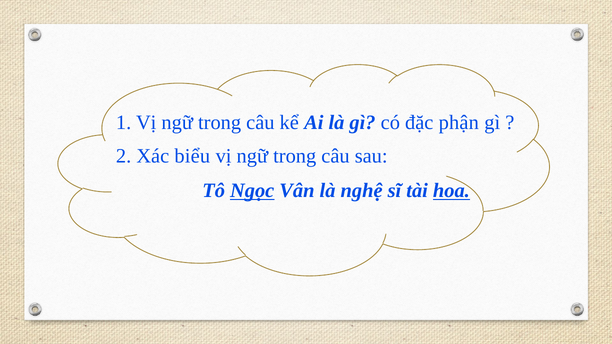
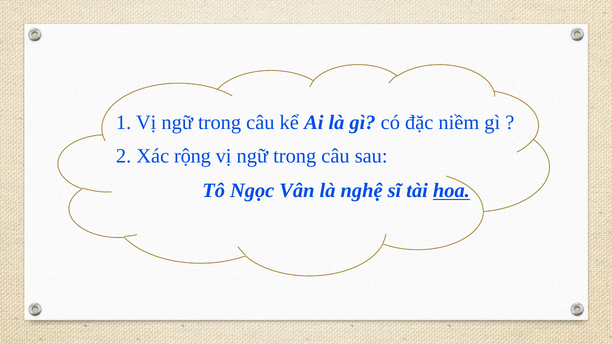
phận: phận -> niềm (459, 123)
biểu: biểu -> rộng (193, 156)
Ngọc underline: present -> none (252, 191)
